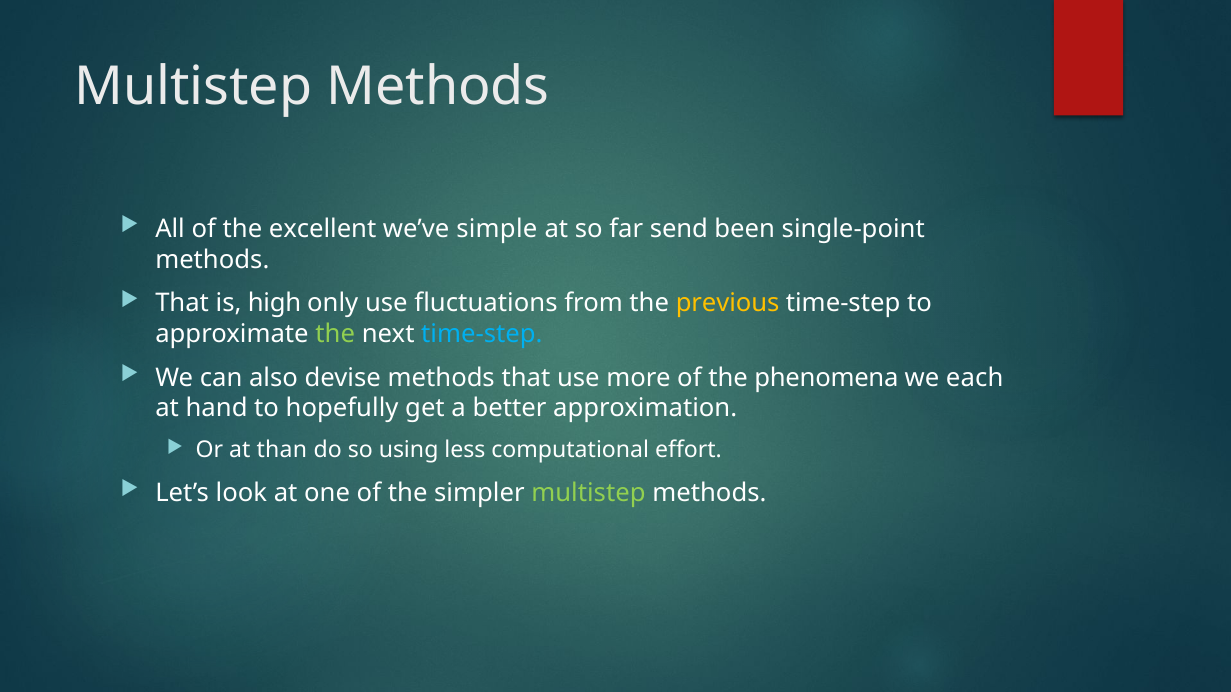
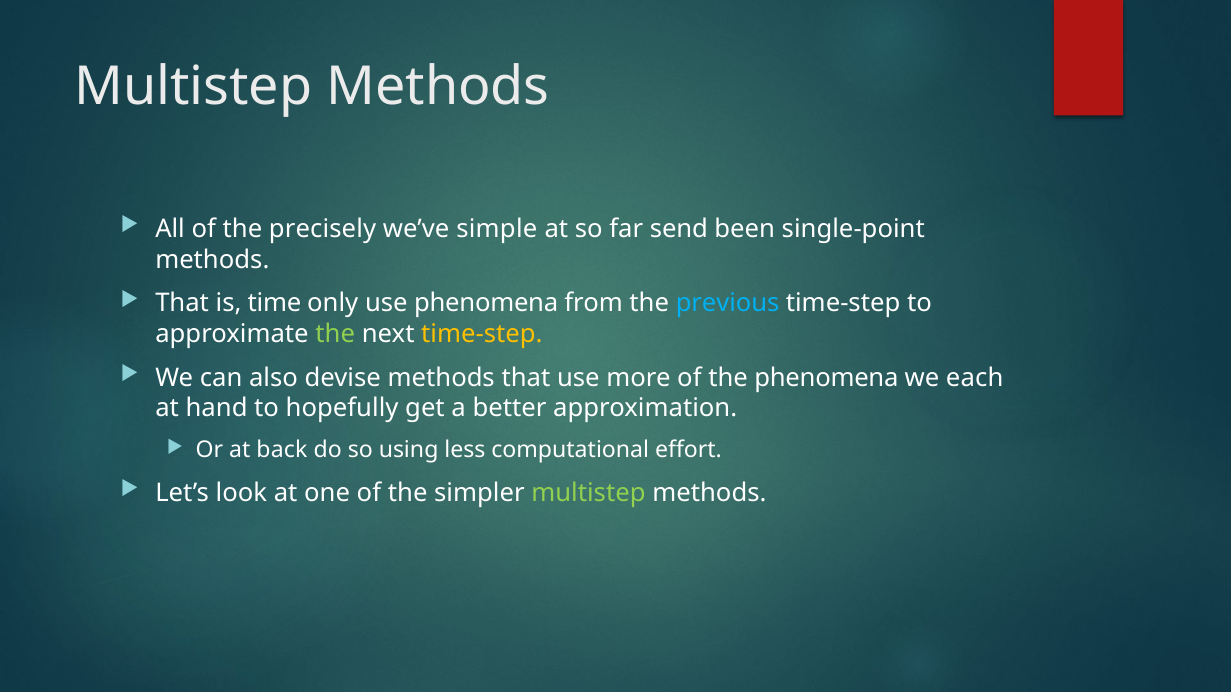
excellent: excellent -> precisely (323, 229)
high: high -> time (274, 304)
use fluctuations: fluctuations -> phenomena (486, 304)
previous colour: yellow -> light blue (728, 304)
time-step colour: light blue -> yellow (482, 334)
than: than -> back (282, 451)
